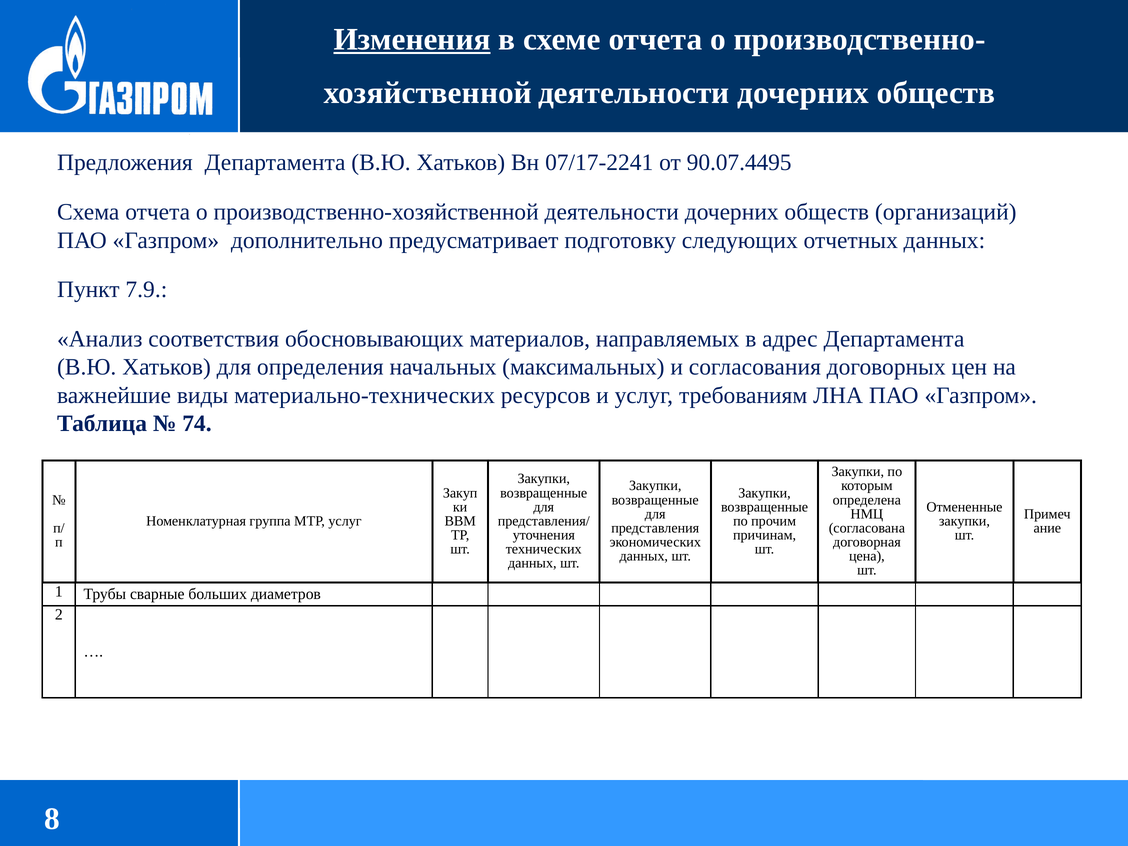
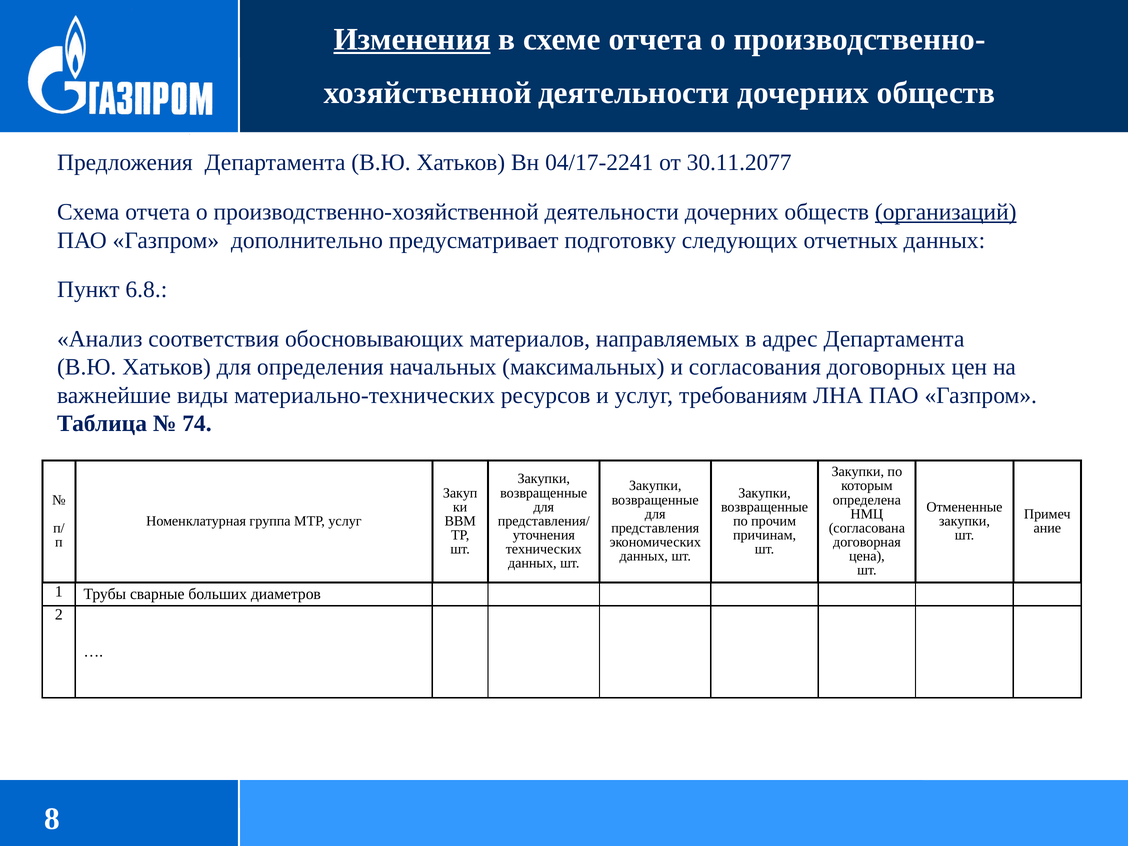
07/17-2241: 07/17-2241 -> 04/17-2241 (599, 163)
90.07.4495: 90.07.4495 -> 30.11.2077 (739, 163)
организаций underline: none -> present (946, 212)
7.9: 7.9 -> 6.8 (146, 290)
